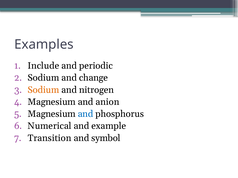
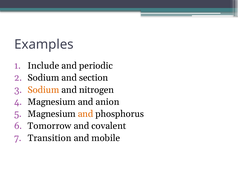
change: change -> section (94, 78)
and colour: blue -> orange (86, 114)
Numerical: Numerical -> Tomorrow (50, 126)
example: example -> covalent (109, 126)
symbol: symbol -> mobile (106, 138)
